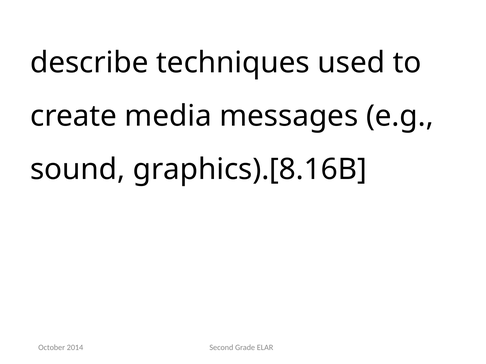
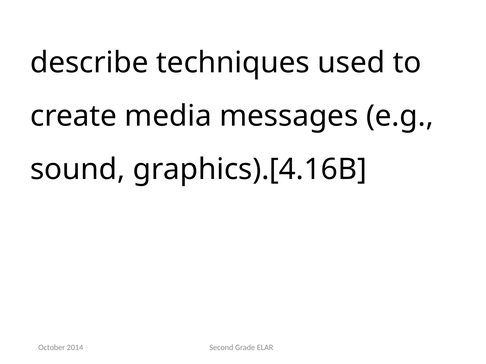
graphics).[8.16B: graphics).[8.16B -> graphics).[4.16B (250, 170)
